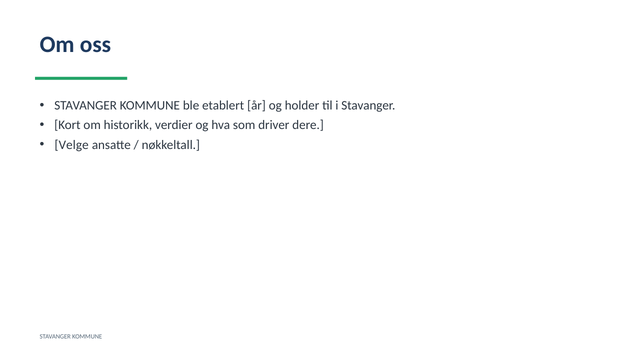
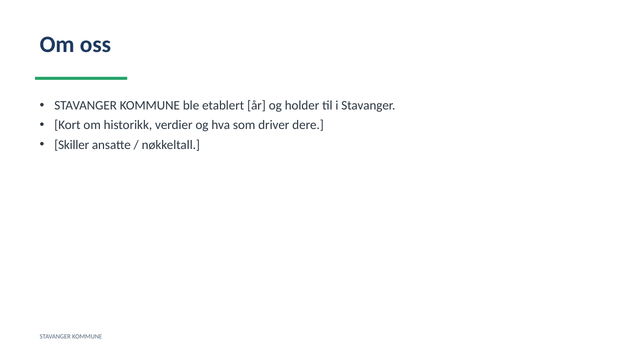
Velge: Velge -> Skiller (72, 145)
